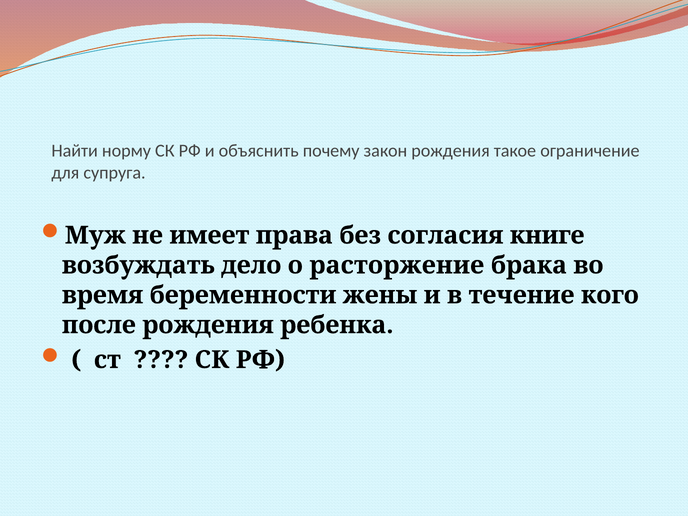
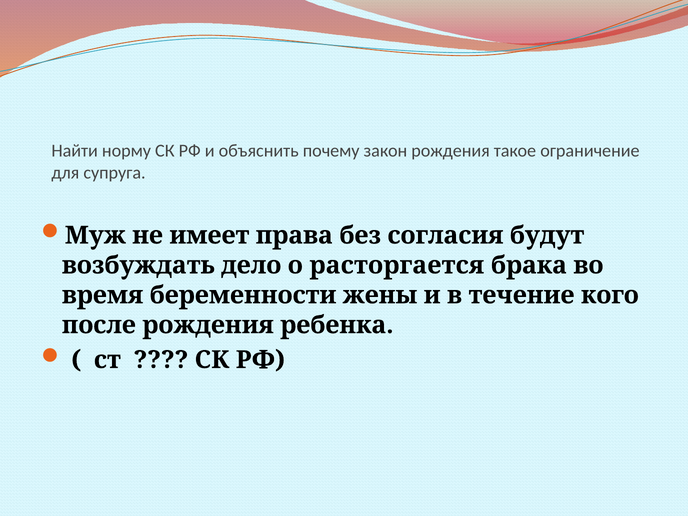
книге: книге -> будут (547, 235)
расторжение: расторжение -> расторгается (397, 265)
